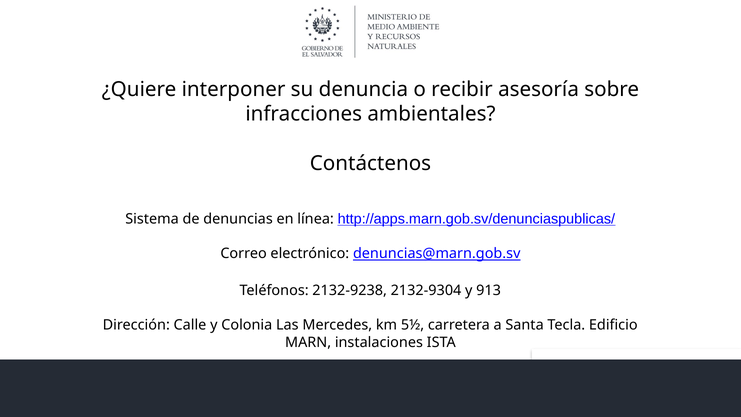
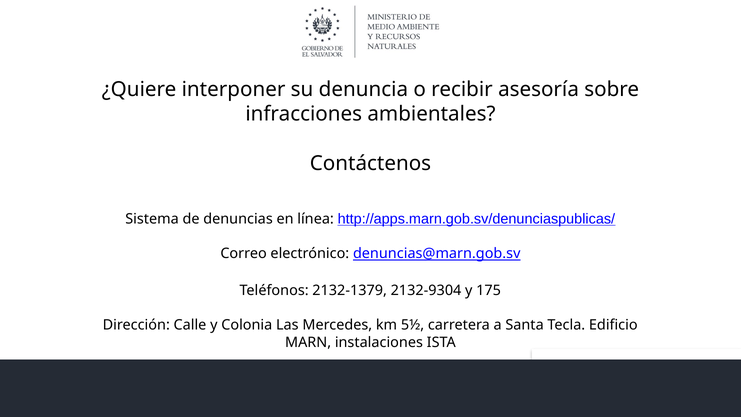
2132-9238: 2132-9238 -> 2132-1379 (350, 290)
913: 913 -> 175 (489, 290)
